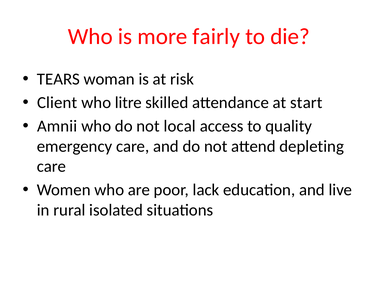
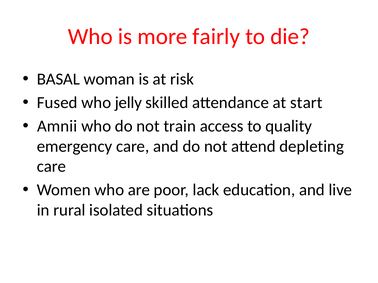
TEARS: TEARS -> BASAL (58, 79)
Client: Client -> Fused (57, 103)
litre: litre -> jelly (128, 103)
local: local -> train (180, 126)
